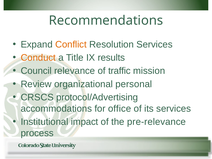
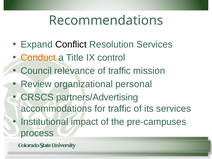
Conflict colour: orange -> black (71, 44)
results: results -> control (111, 58)
protocol/Advertising: protocol/Advertising -> partners/Advertising (97, 97)
for office: office -> traffic (120, 109)
pre-relevance: pre-relevance -> pre-campuses (157, 122)
